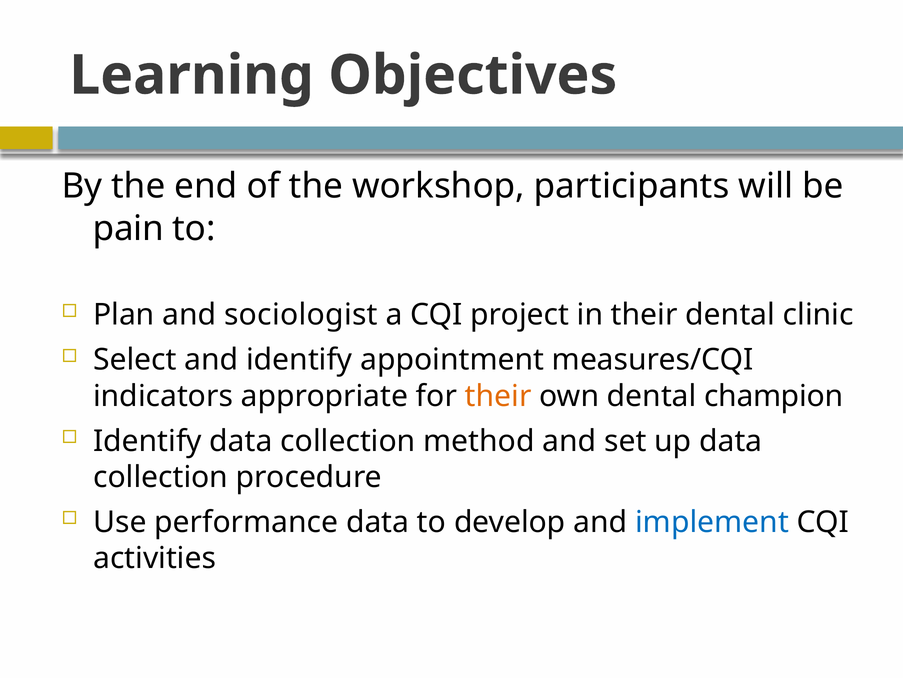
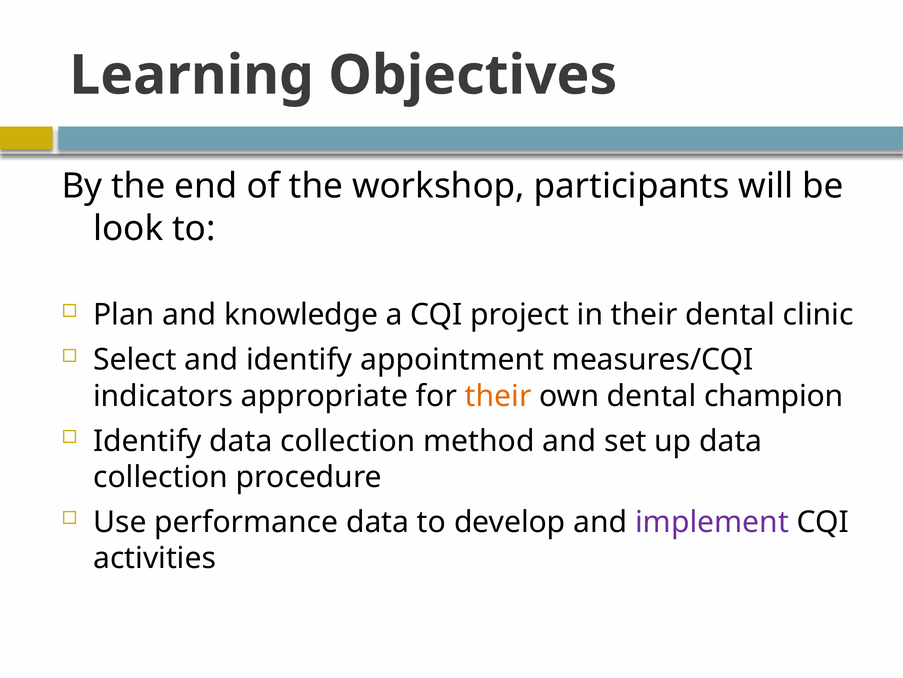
pain: pain -> look (128, 228)
sociologist: sociologist -> knowledge (301, 315)
implement colour: blue -> purple (712, 522)
